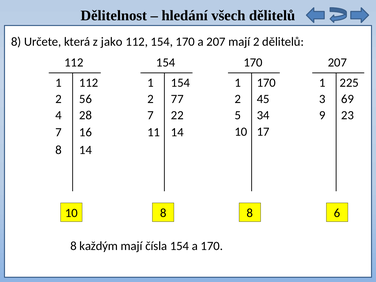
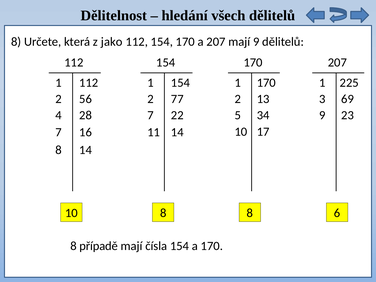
mají 2: 2 -> 9 (256, 42)
45: 45 -> 13 (263, 99)
každým: každým -> případě (99, 246)
